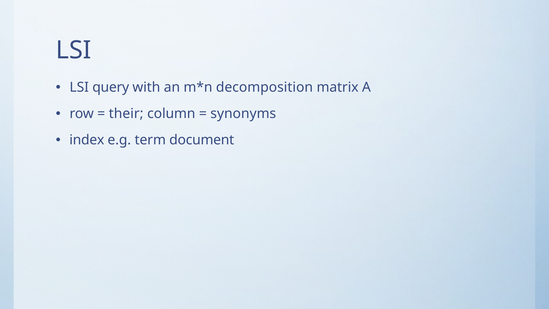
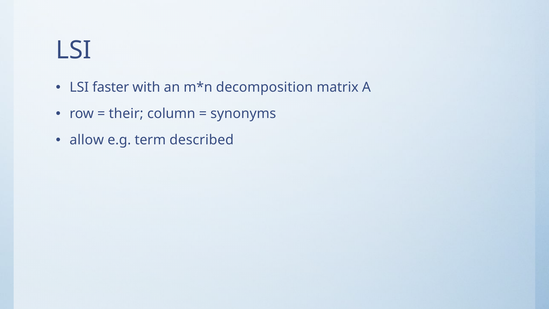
query: query -> faster (111, 87)
index: index -> allow (87, 140)
document: document -> described (202, 140)
